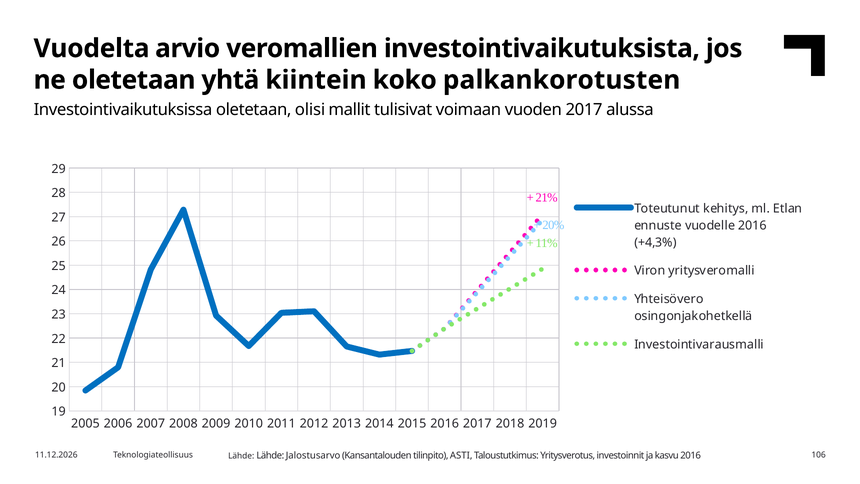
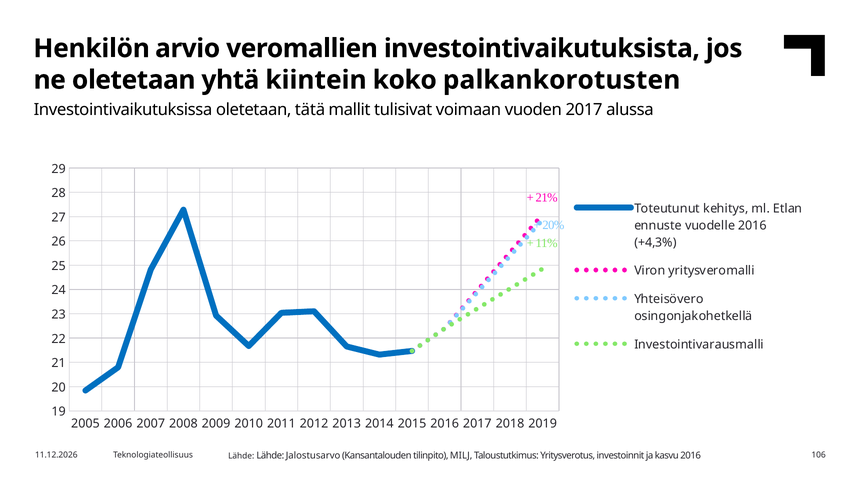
Vuodelta: Vuodelta -> Henkilön (92, 48)
olisi: olisi -> tätä (310, 110)
ASTI: ASTI -> MILJ (461, 455)
